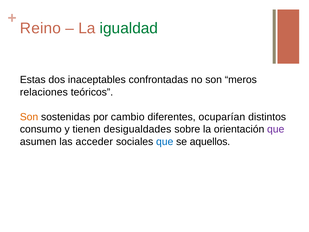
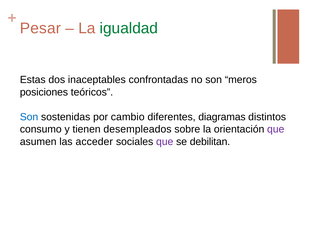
Reino: Reino -> Pesar (40, 28)
relaciones: relaciones -> posiciones (44, 92)
Son colour: orange -> blue (29, 117)
ocuparían: ocuparían -> diagramas (222, 117)
desigualdades: desigualdades -> desempleados (137, 129)
que colour: blue -> purple (165, 141)
aquellos: aquellos -> debilitan (210, 141)
